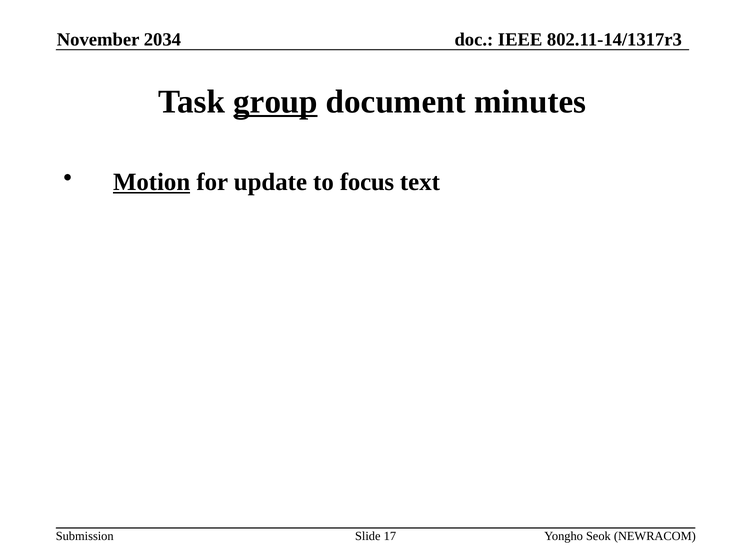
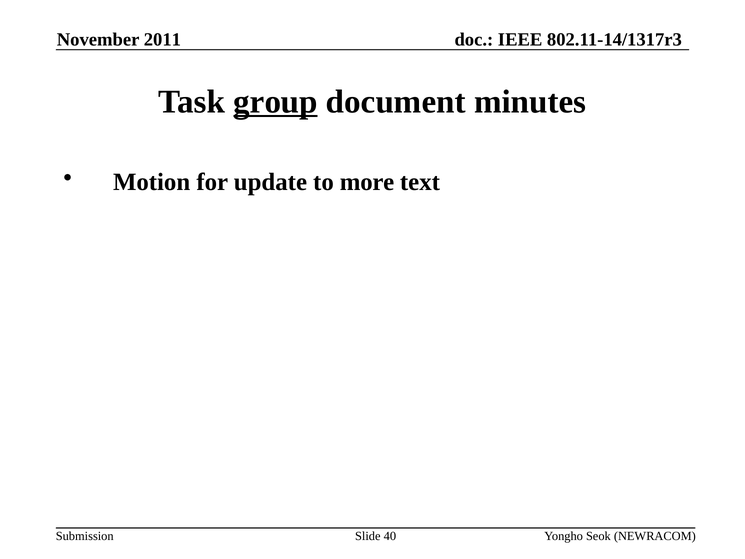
2034: 2034 -> 2011 (162, 40)
Motion underline: present -> none (152, 182)
focus: focus -> more (367, 182)
17: 17 -> 40 (390, 536)
